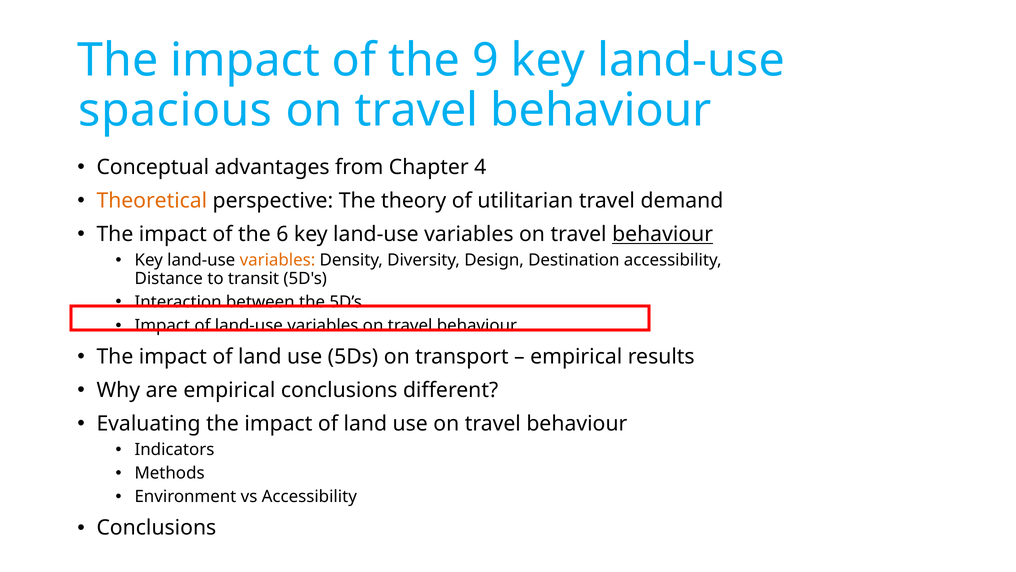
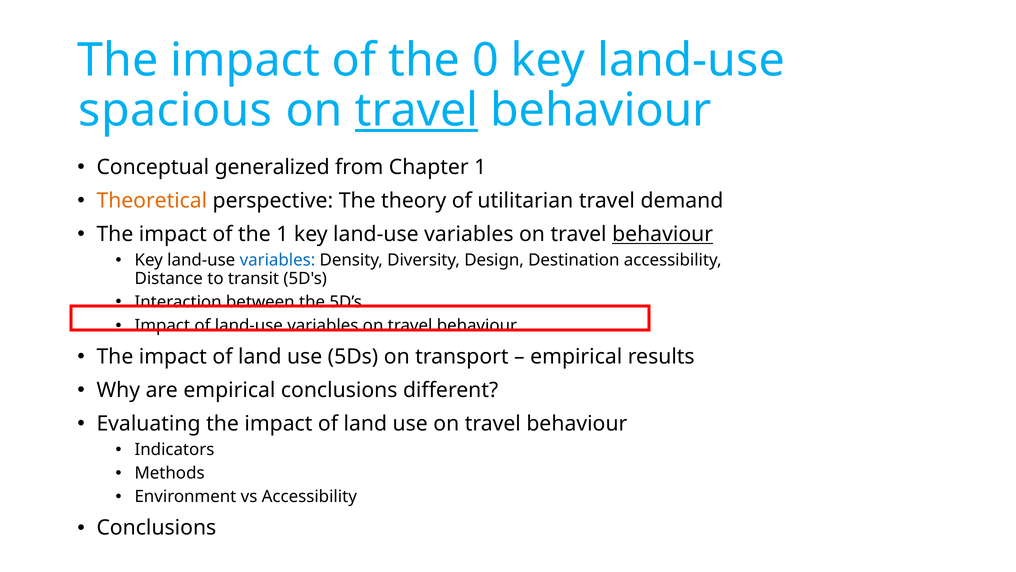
9: 9 -> 0 (486, 60)
travel underline: none -> present (417, 110)
advantages: advantages -> generalized (272, 167)
Chapter 4: 4 -> 1 (480, 167)
the 6: 6 -> 1 (282, 234)
variables colour: orange -> blue (277, 260)
